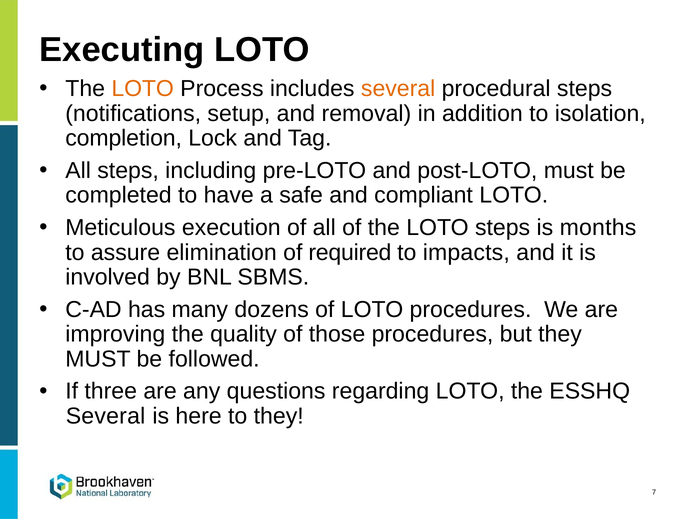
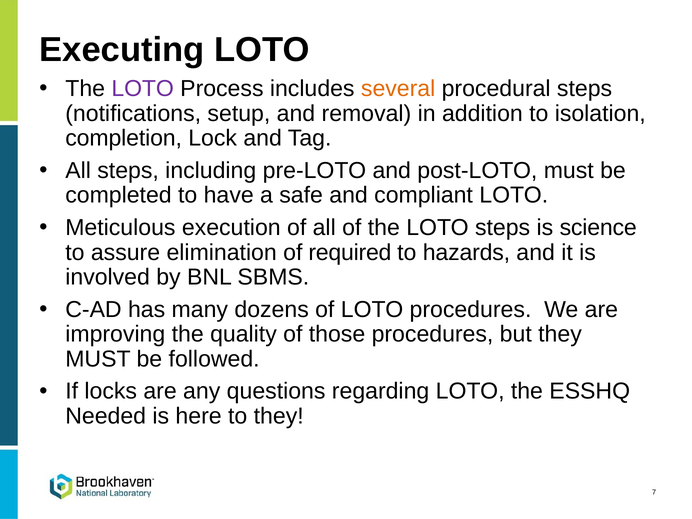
LOTO colour: orange -> purple (143, 89)
months: months -> science (598, 228)
impacts: impacts -> hazards (466, 252)
three: three -> locks (111, 391)
Several: Several -> Needed (106, 416)
